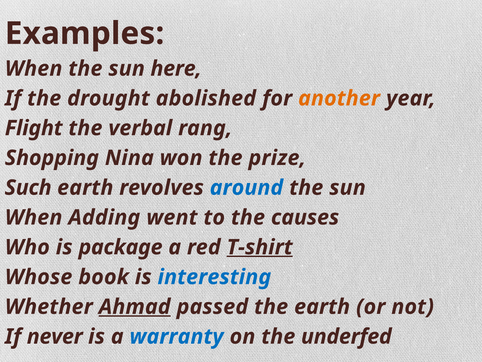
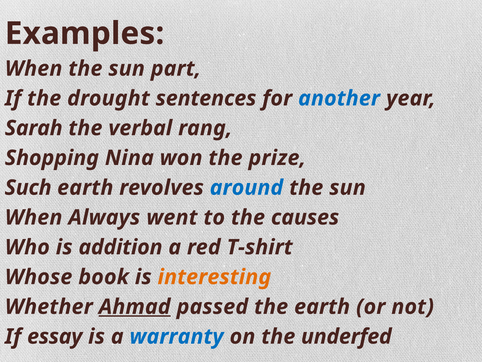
here: here -> part (176, 68)
abolished: abolished -> sentences (206, 98)
another colour: orange -> blue (339, 98)
Flight: Flight -> Sarah (34, 128)
Adding: Adding -> Always (104, 217)
package: package -> addition (121, 247)
T-shirt underline: present -> none (260, 247)
interesting colour: blue -> orange (214, 277)
never: never -> essay (55, 336)
